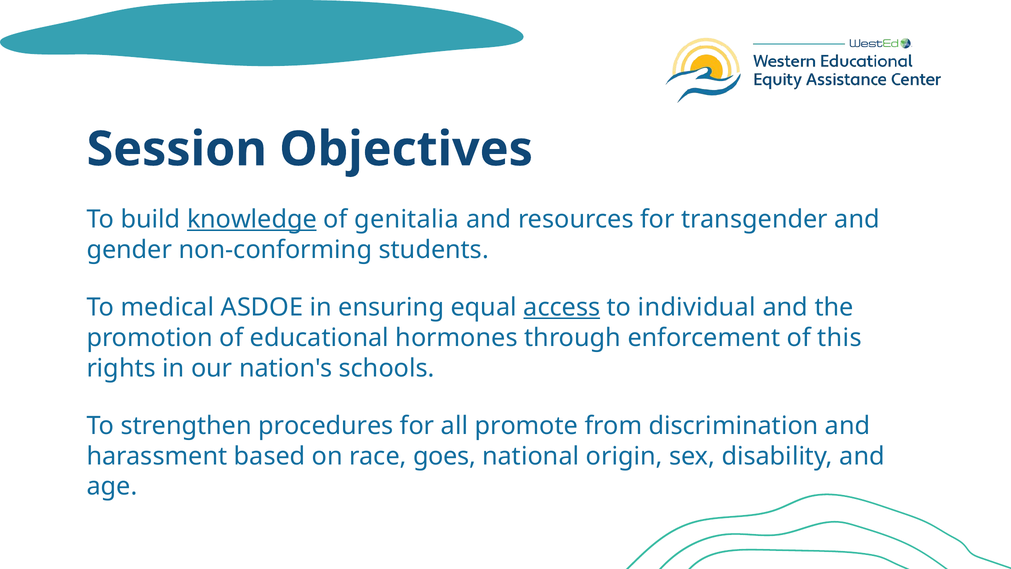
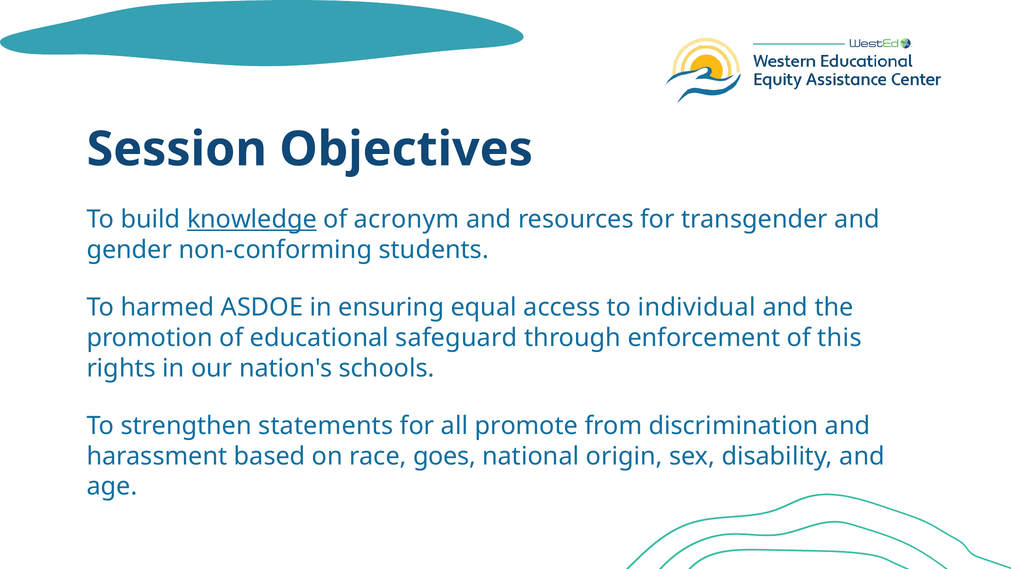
genitalia: genitalia -> acronym (407, 219)
medical: medical -> harmed (168, 307)
access underline: present -> none (562, 307)
hormones: hormones -> safeguard (456, 338)
procedures: procedures -> statements (326, 426)
